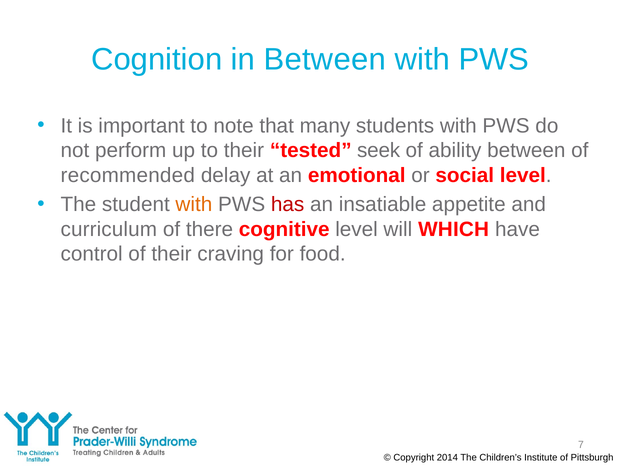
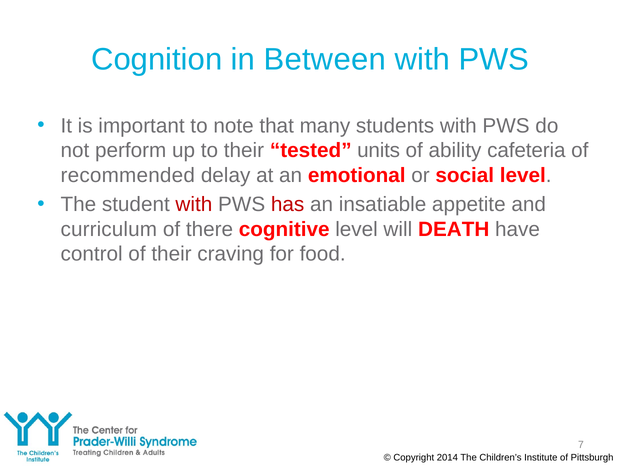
seek: seek -> units (379, 150)
ability between: between -> cafeteria (526, 150)
with colour: orange -> red (194, 204)
WHICH: WHICH -> DEATH (454, 229)
